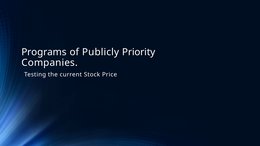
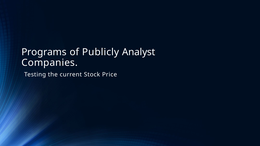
Priority: Priority -> Analyst (139, 52)
